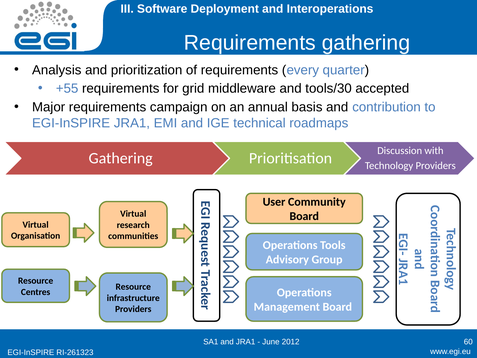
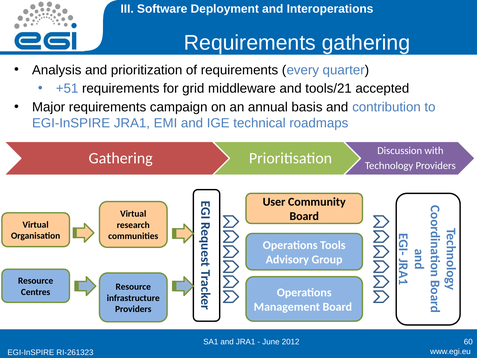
+55: +55 -> +51 (67, 88)
tools/30: tools/30 -> tools/21 (329, 88)
